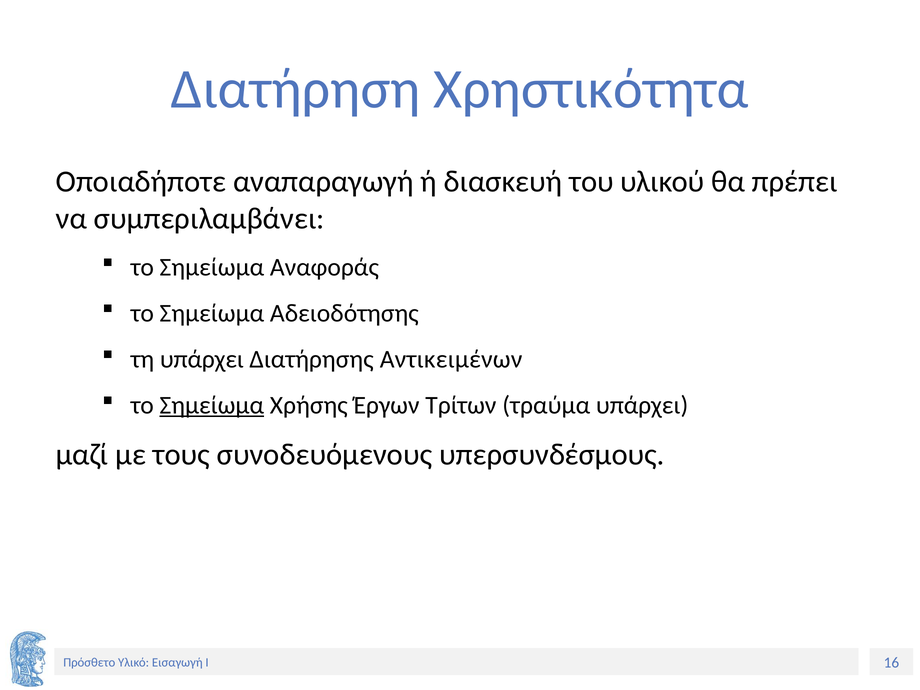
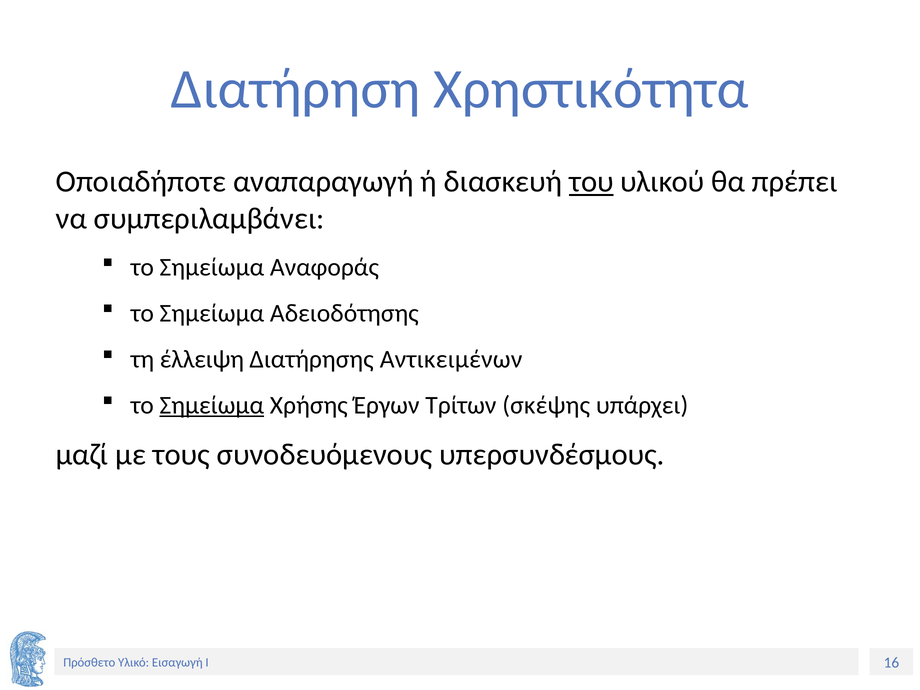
του underline: none -> present (591, 182)
τη υπάρχει: υπάρχει -> έλλειψη (202, 359)
τραύμα: τραύμα -> σκέψης (546, 405)
